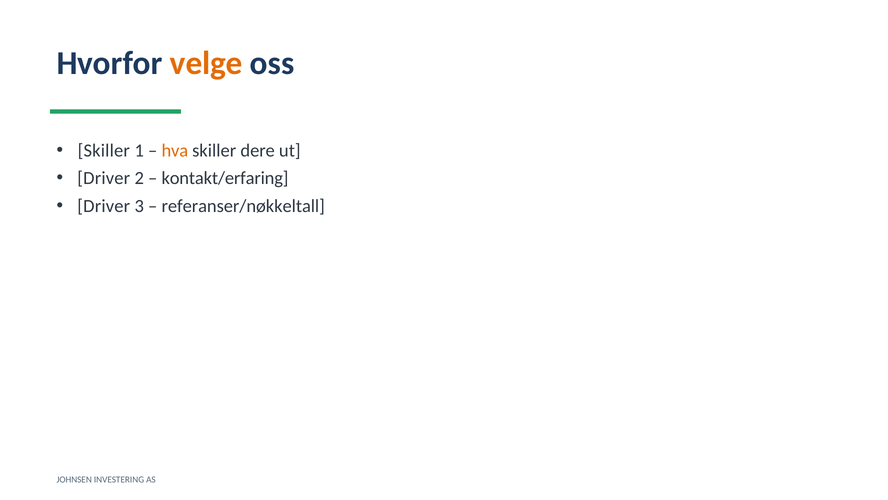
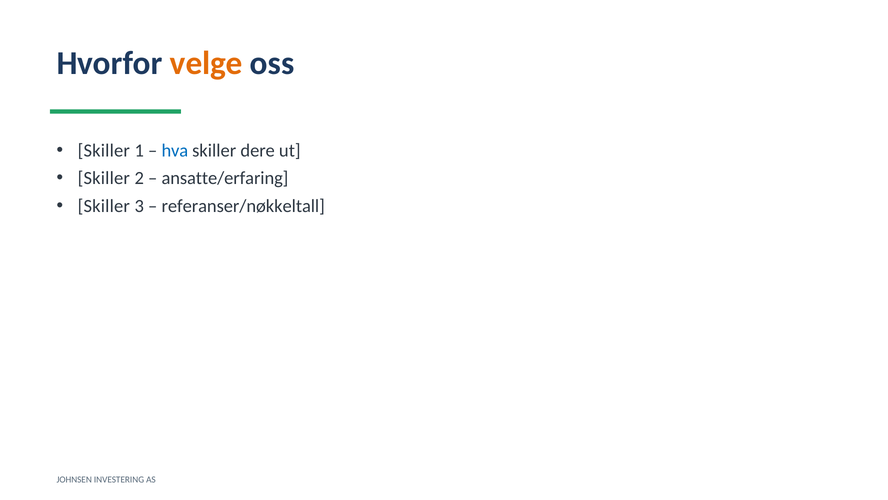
hva colour: orange -> blue (175, 150)
Driver: Driver -> Skiller (104, 178)
kontakt/erfaring: kontakt/erfaring -> ansatte/erfaring (225, 178)
Driver: Driver -> Skiller (104, 206)
